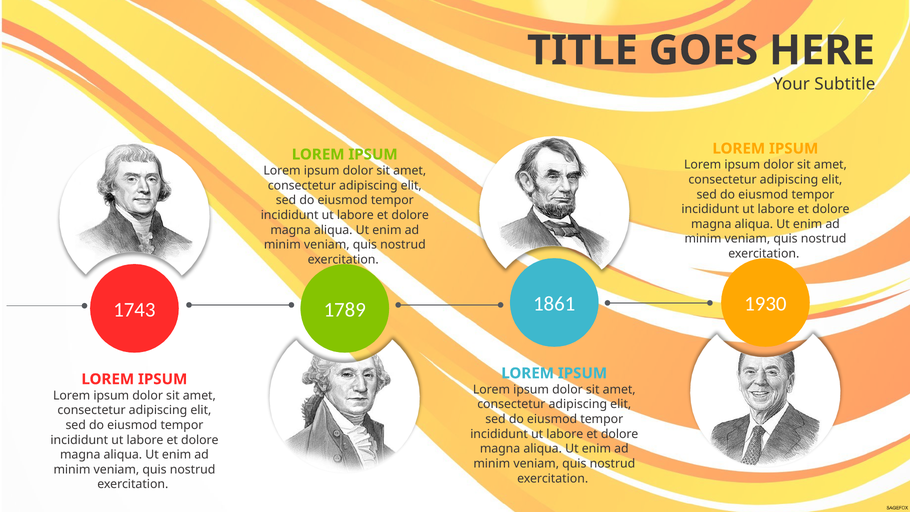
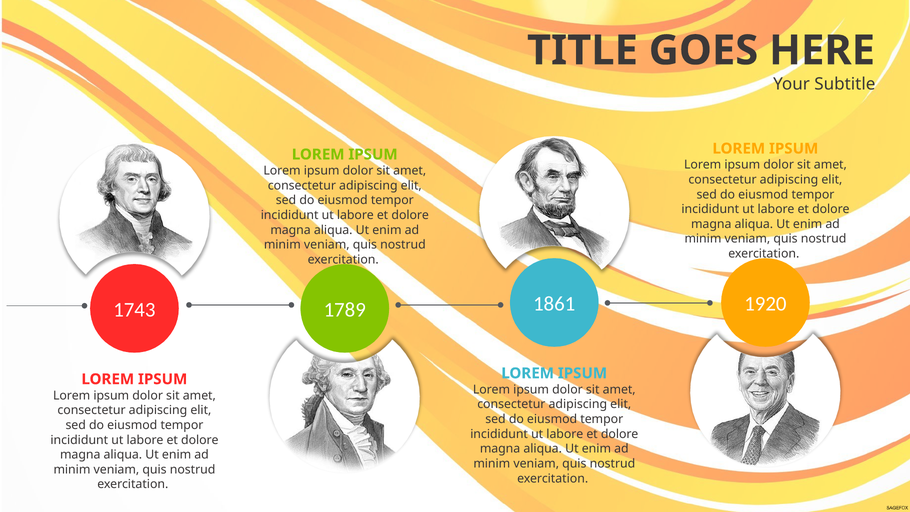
1930: 1930 -> 1920 (765, 304)
